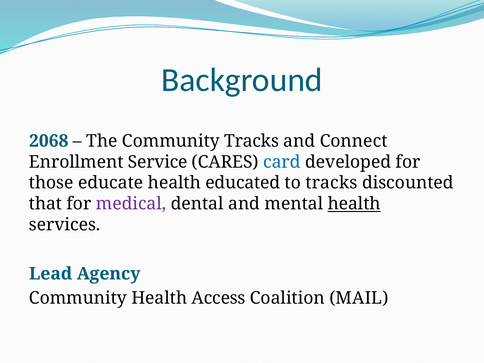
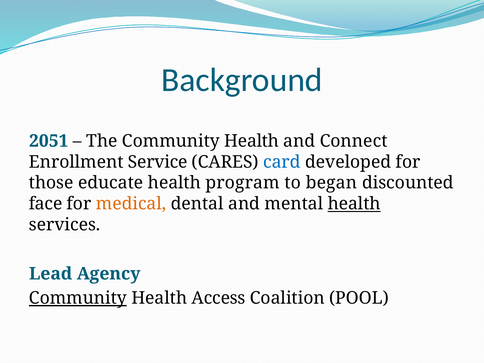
2068: 2068 -> 2051 (49, 141)
The Community Tracks: Tracks -> Health (252, 141)
educated: educated -> program (243, 183)
to tracks: tracks -> began (331, 183)
that: that -> face (46, 204)
medical colour: purple -> orange (131, 204)
Community underline: none -> present (78, 298)
MAIL: MAIL -> POOL (359, 298)
